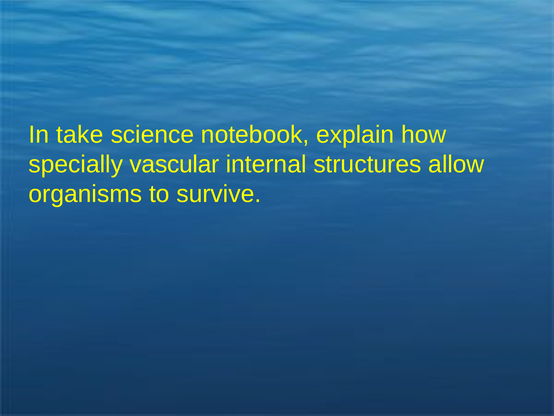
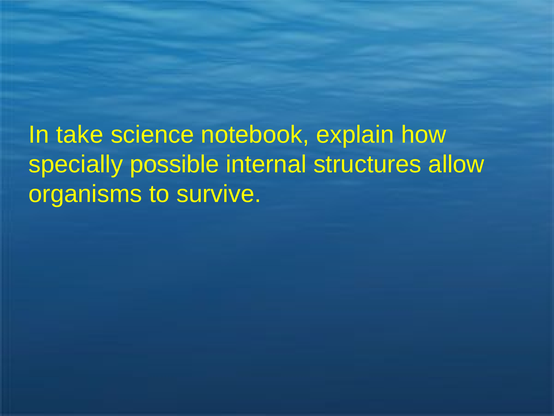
vascular: vascular -> possible (174, 164)
